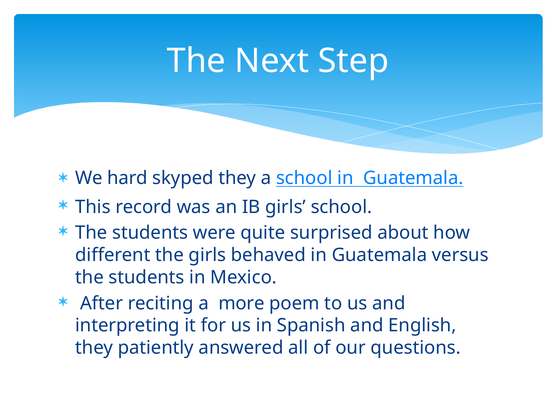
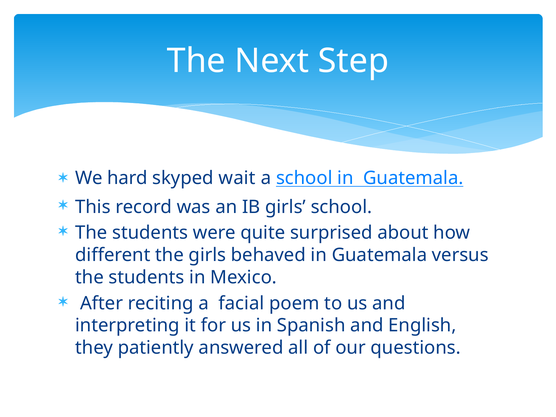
skyped they: they -> wait (237, 178)
more: more -> facial (241, 303)
